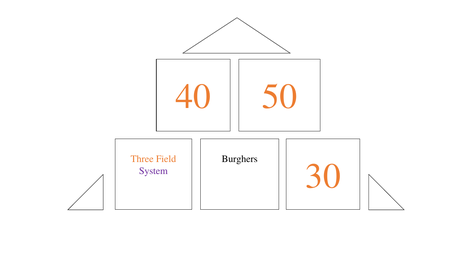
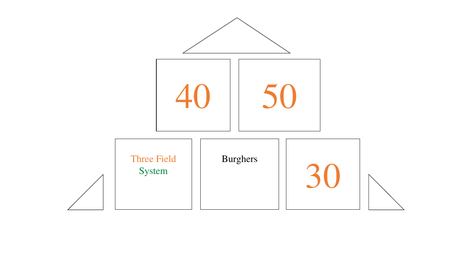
System colour: purple -> green (153, 171)
